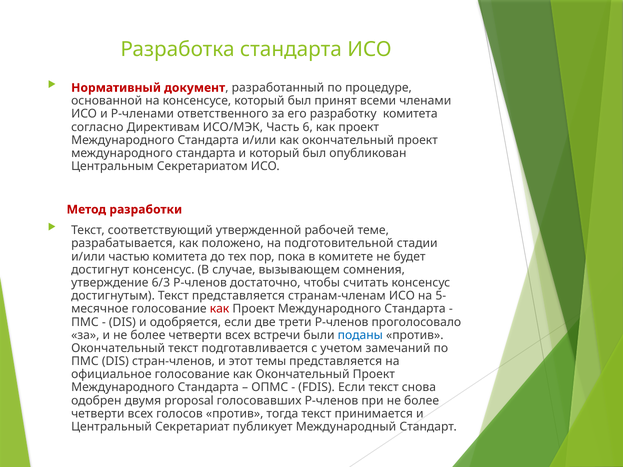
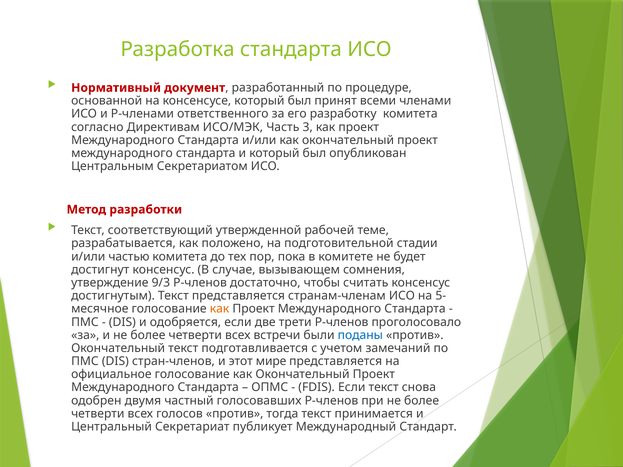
6: 6 -> 3 (308, 127)
6/3: 6/3 -> 9/3 (161, 283)
как colour: red -> orange (220, 309)
темы: темы -> мире (271, 361)
proposal: proposal -> частный (189, 401)
